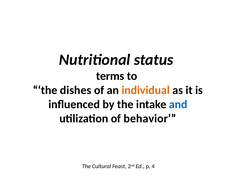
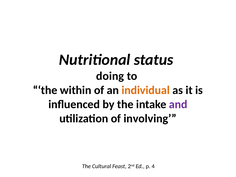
terms: terms -> doing (110, 76)
dishes: dishes -> within (76, 90)
and colour: blue -> purple (178, 104)
behavior: behavior -> involving (150, 118)
